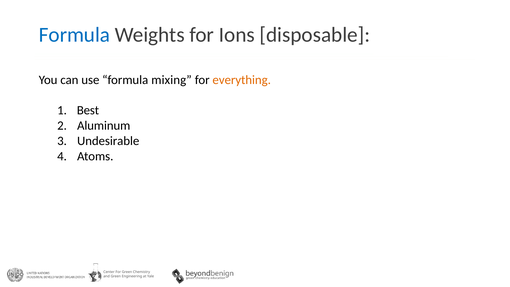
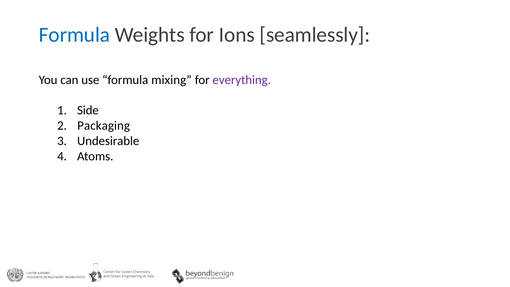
disposable: disposable -> seamlessly (315, 35)
everything colour: orange -> purple (242, 80)
Best: Best -> Side (88, 110)
Aluminum: Aluminum -> Packaging (104, 126)
